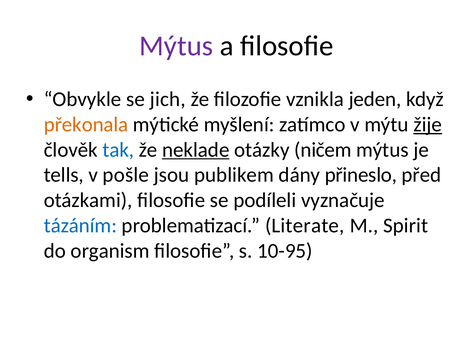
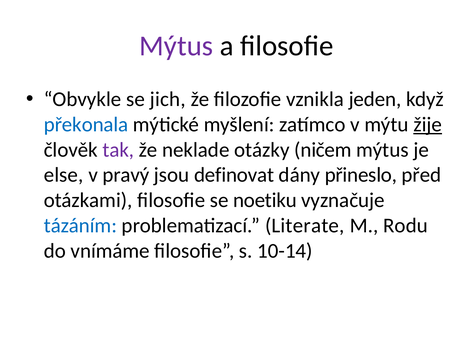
překonala colour: orange -> blue (86, 124)
tak colour: blue -> purple (118, 150)
neklade underline: present -> none (196, 150)
tells: tells -> else (64, 175)
pošle: pošle -> pravý (126, 175)
publikem: publikem -> definovat (234, 175)
podíleli: podíleli -> noetiku (265, 200)
Spirit: Spirit -> Rodu (406, 225)
organism: organism -> vnímáme (110, 251)
10-95: 10-95 -> 10-14 (285, 251)
